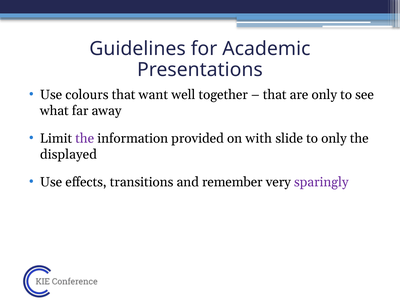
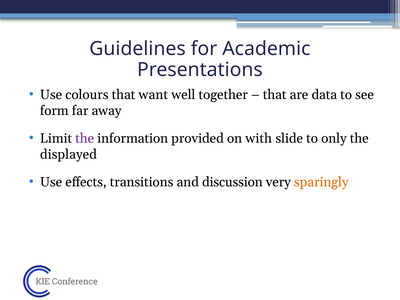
are only: only -> data (324, 95)
what: what -> form (54, 111)
remember: remember -> discussion (232, 182)
sparingly colour: purple -> orange (321, 182)
